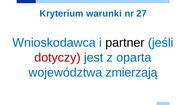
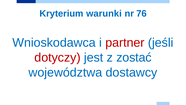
27: 27 -> 76 (142, 14)
partner colour: black -> red (125, 43)
oparta: oparta -> zostać (134, 57)
zmierzają: zmierzają -> dostawcy (131, 72)
